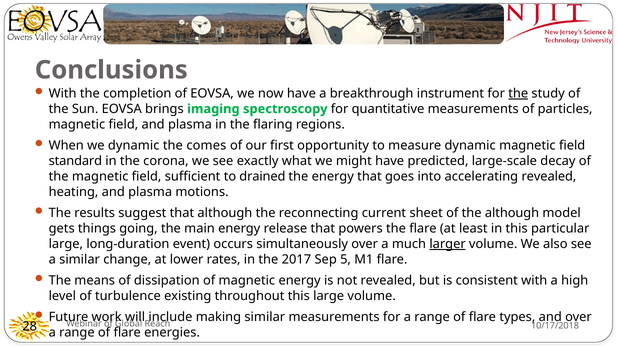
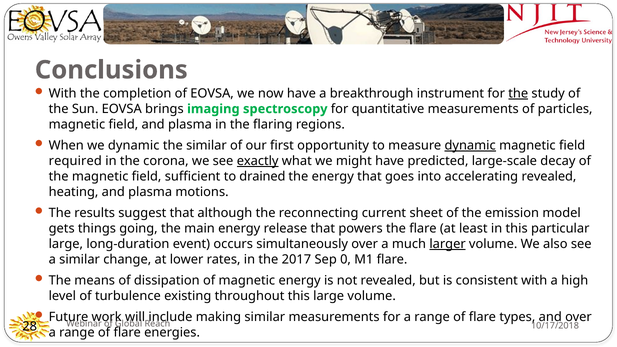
the comes: comes -> similar (206, 146)
dynamic underline: none -> present (470, 146)
standard: standard -> required (75, 161)
exactly underline: none -> present (258, 161)
the although: although -> emission (512, 213)
5: 5 -> 0 (346, 259)
